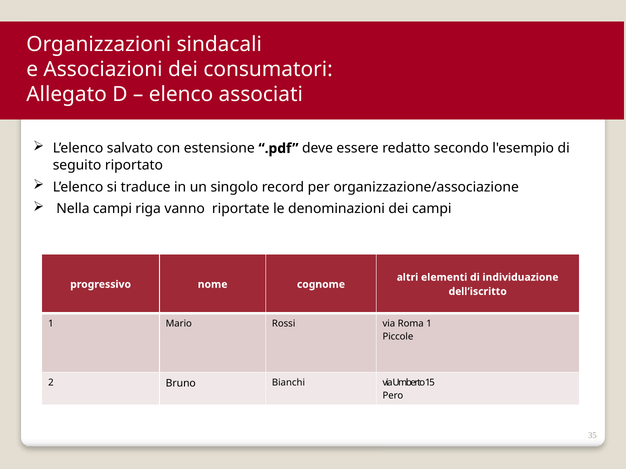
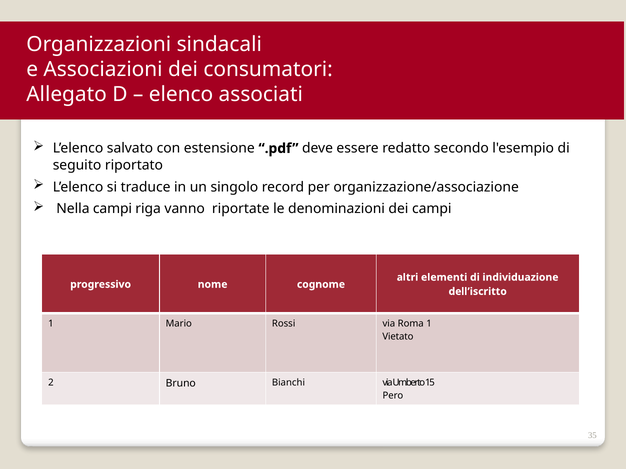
Piccole: Piccole -> Vietato (398, 337)
